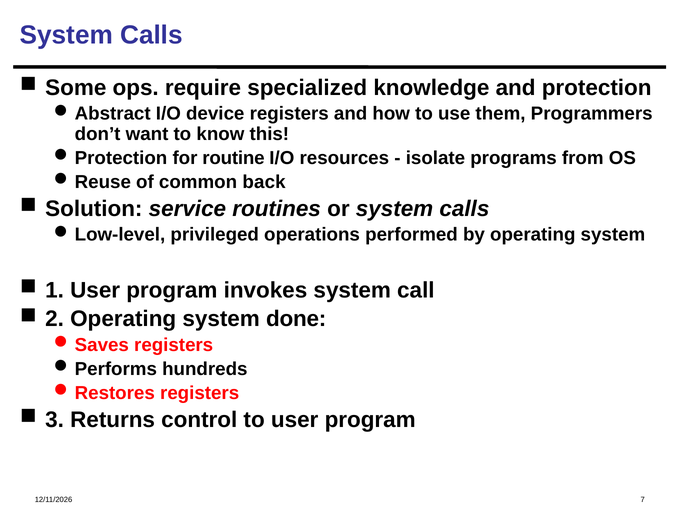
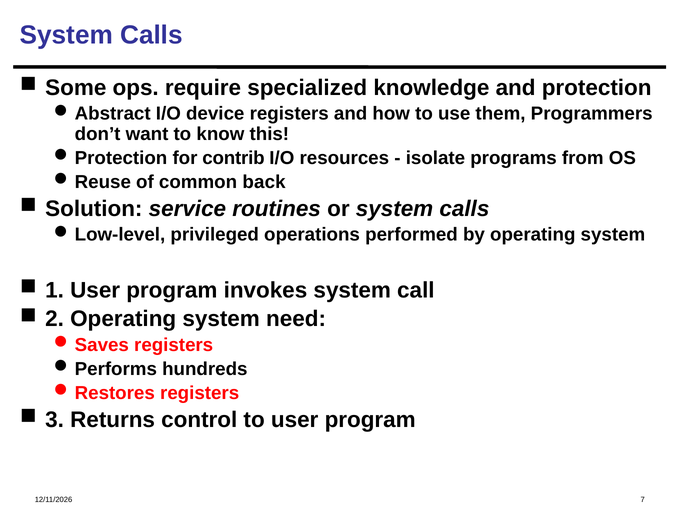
routine: routine -> contrib (234, 158)
done: done -> need (296, 319)
